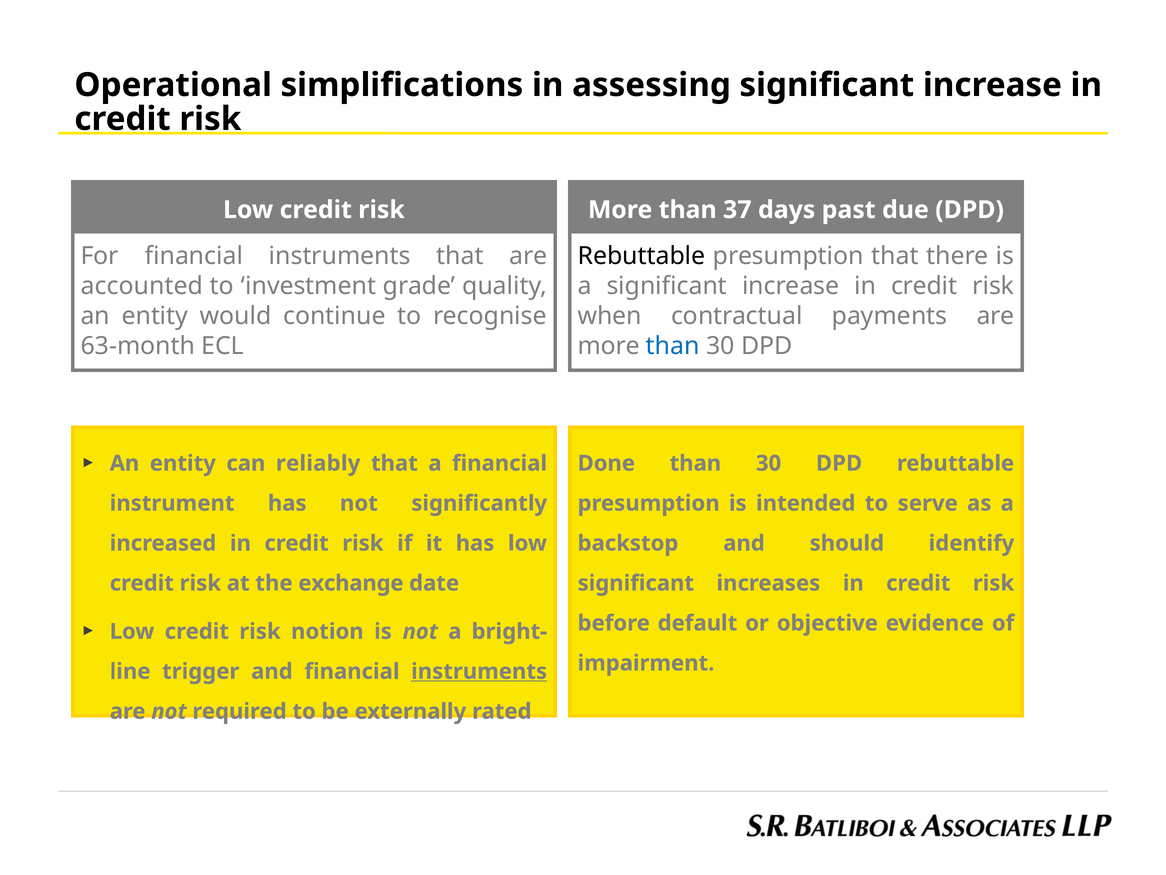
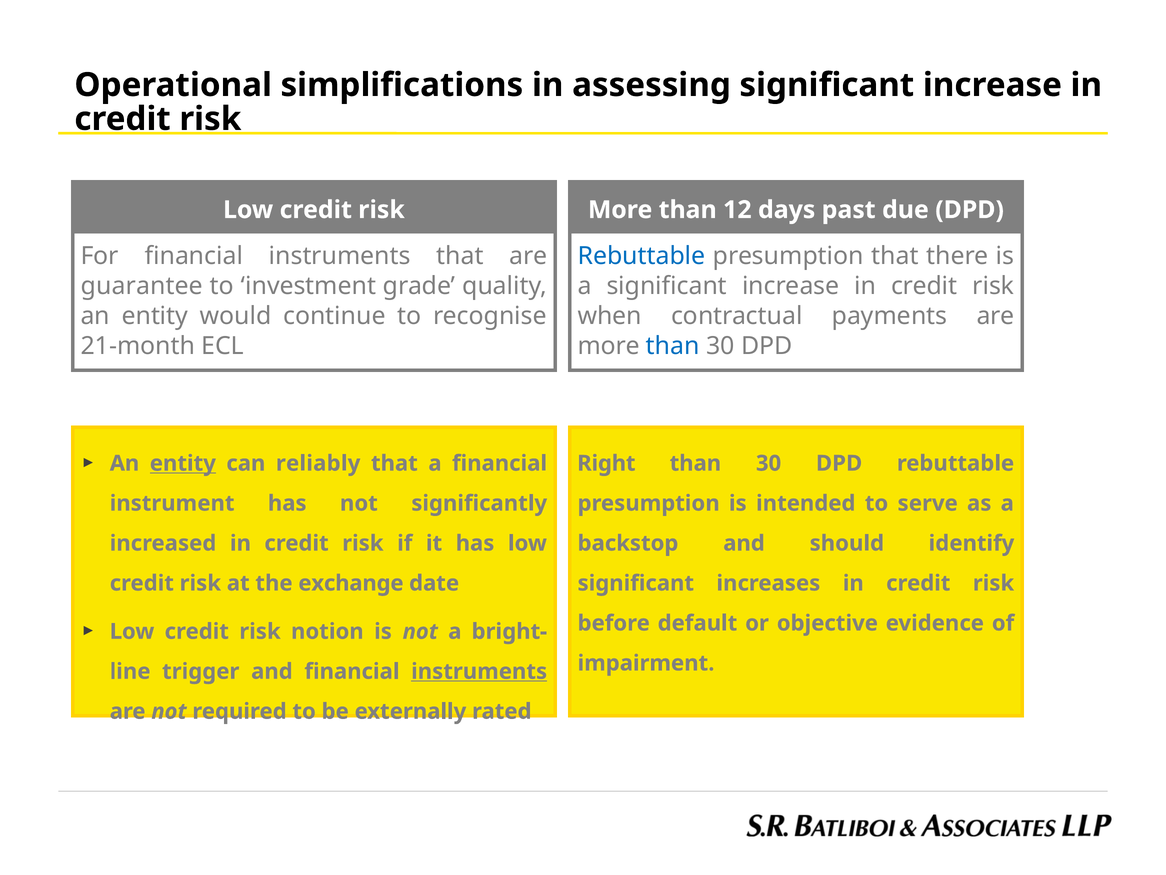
37: 37 -> 12 (737, 210)
Rebuttable colour: black -> blue (641, 256)
accounted: accounted -> guarantee (142, 286)
63-month: 63-month -> 21-month (138, 346)
entity underline: none -> present (183, 463)
Done: Done -> Right (606, 463)
